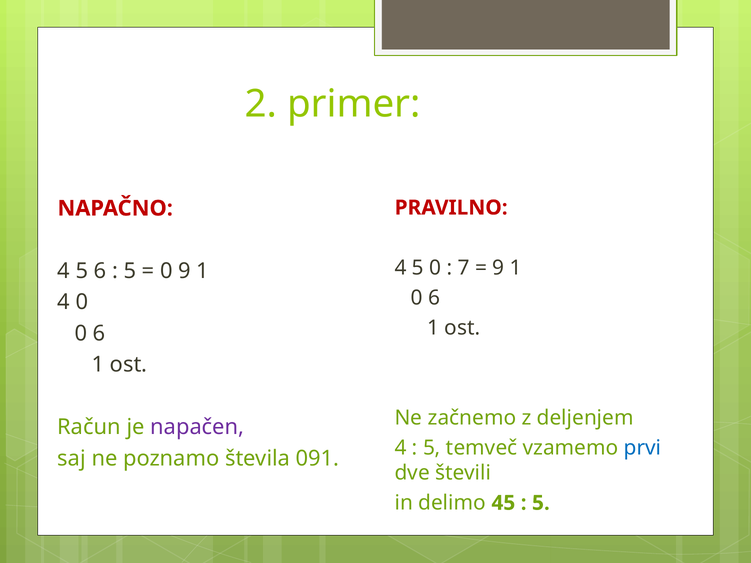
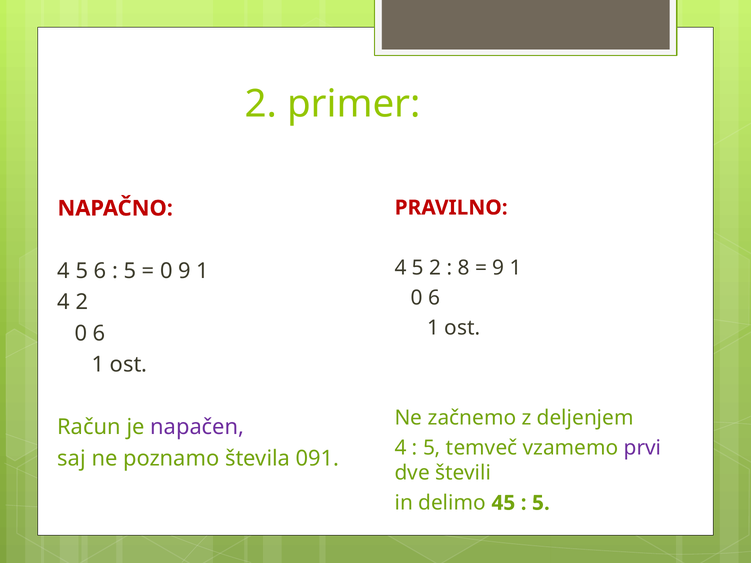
5 0: 0 -> 2 (435, 268)
7: 7 -> 8 (464, 268)
4 0: 0 -> 2 (82, 302)
prvi colour: blue -> purple (643, 448)
